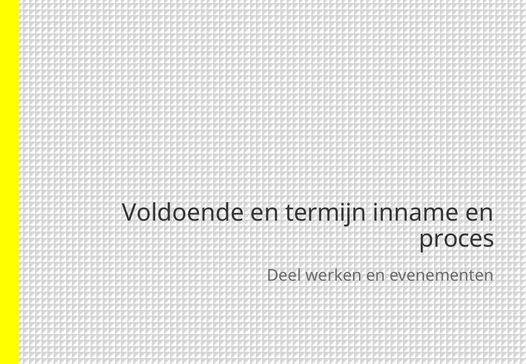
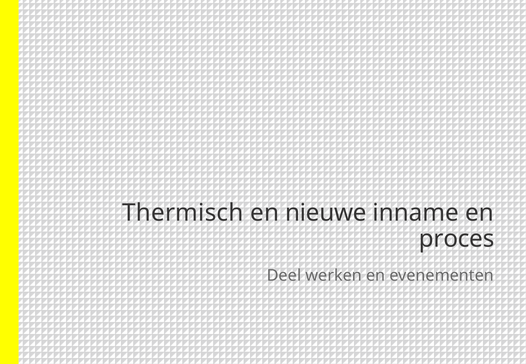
Voldoende: Voldoende -> Thermisch (183, 213)
termijn: termijn -> nieuwe (326, 213)
